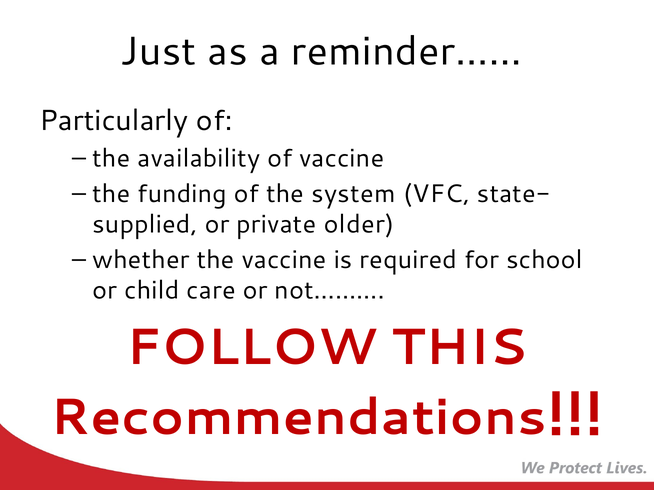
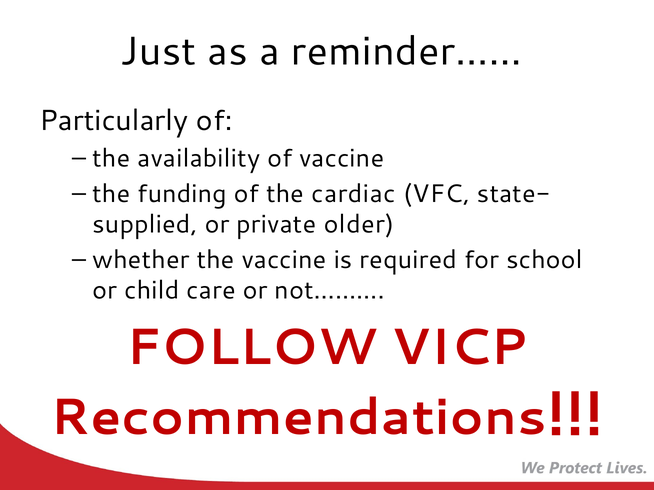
system: system -> cardiac (353, 194)
THIS: THIS -> VICP (459, 348)
